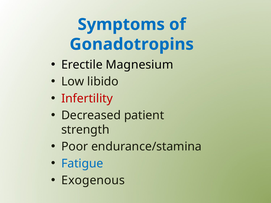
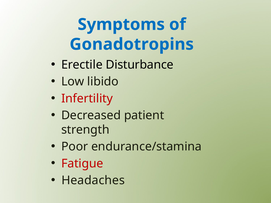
Magnesium: Magnesium -> Disturbance (140, 65)
Fatigue colour: blue -> red (82, 164)
Exogenous: Exogenous -> Headaches (93, 181)
